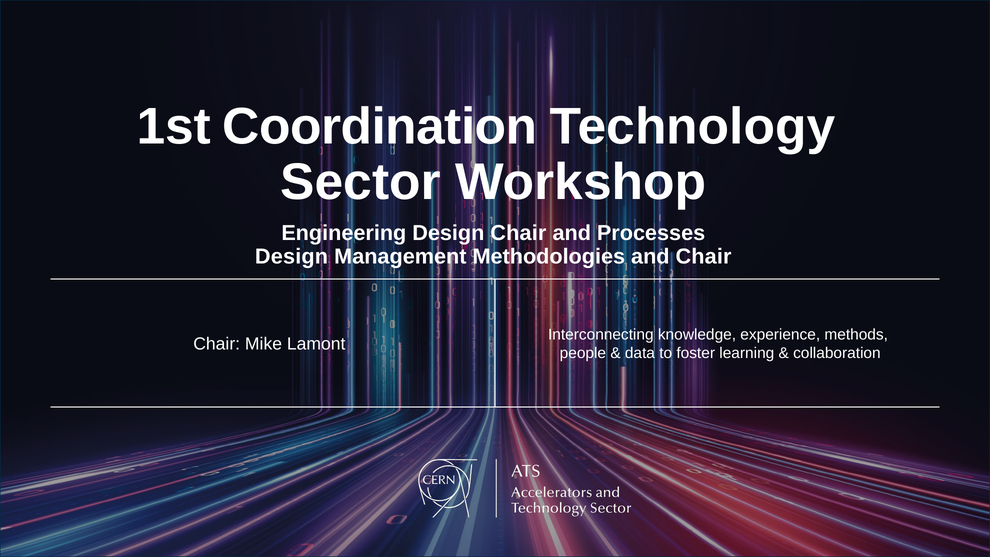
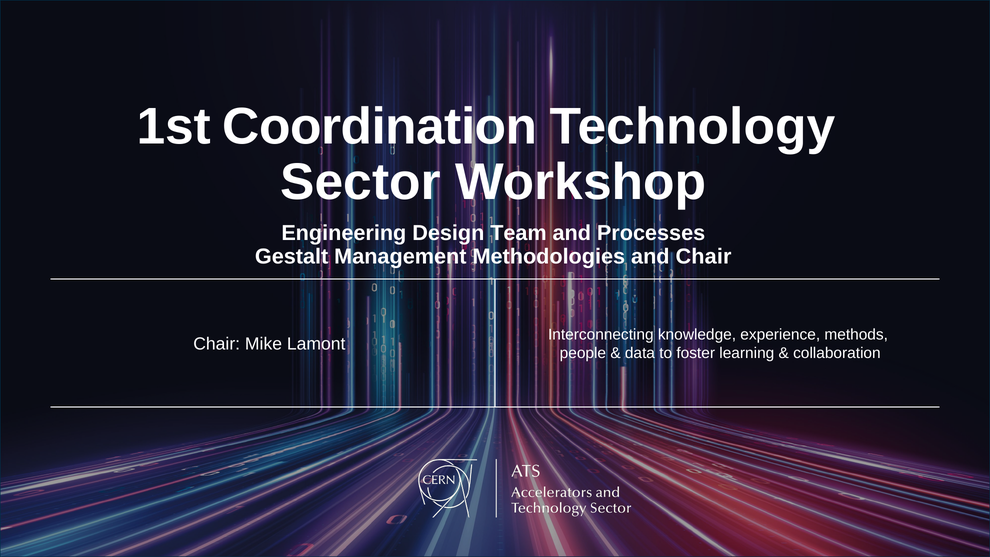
Design Chair: Chair -> Team (519, 233)
Design: Design -> Gestalt (292, 256)
